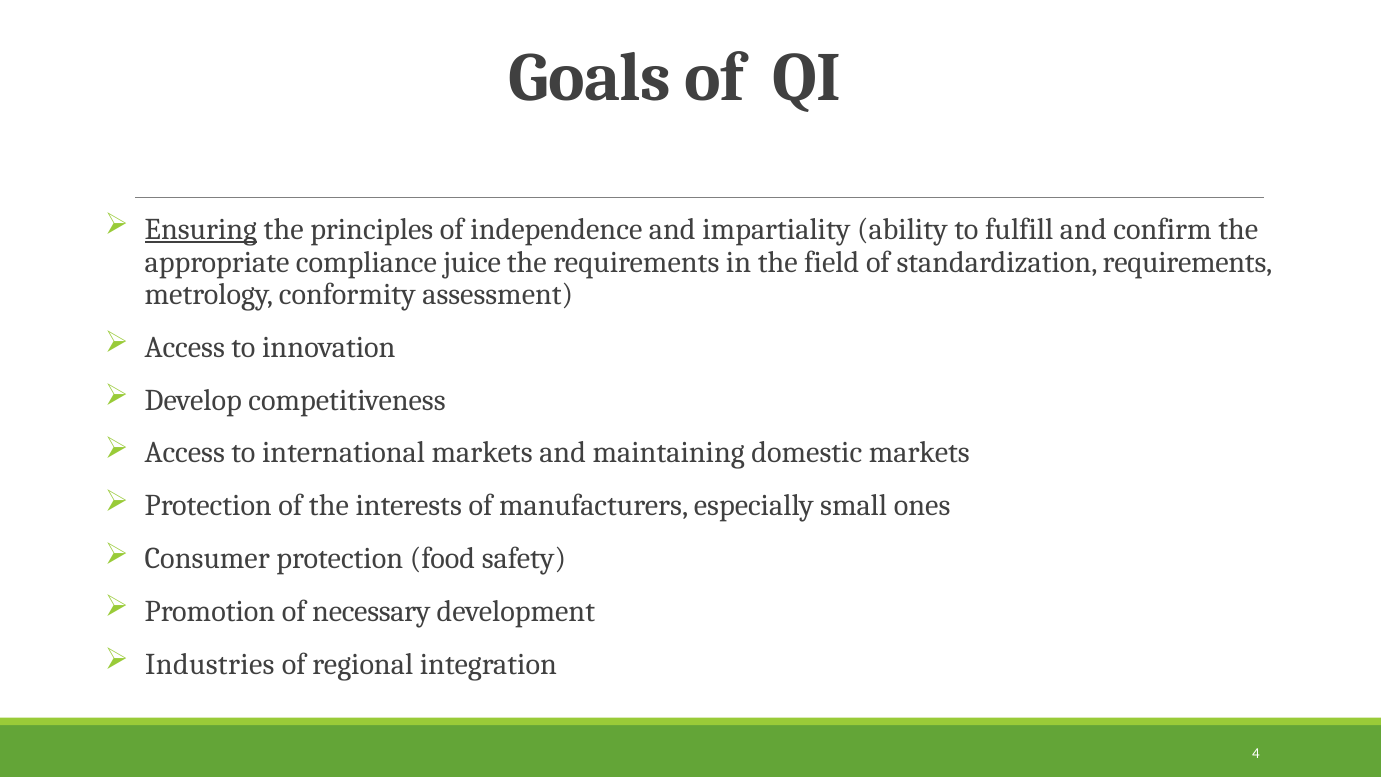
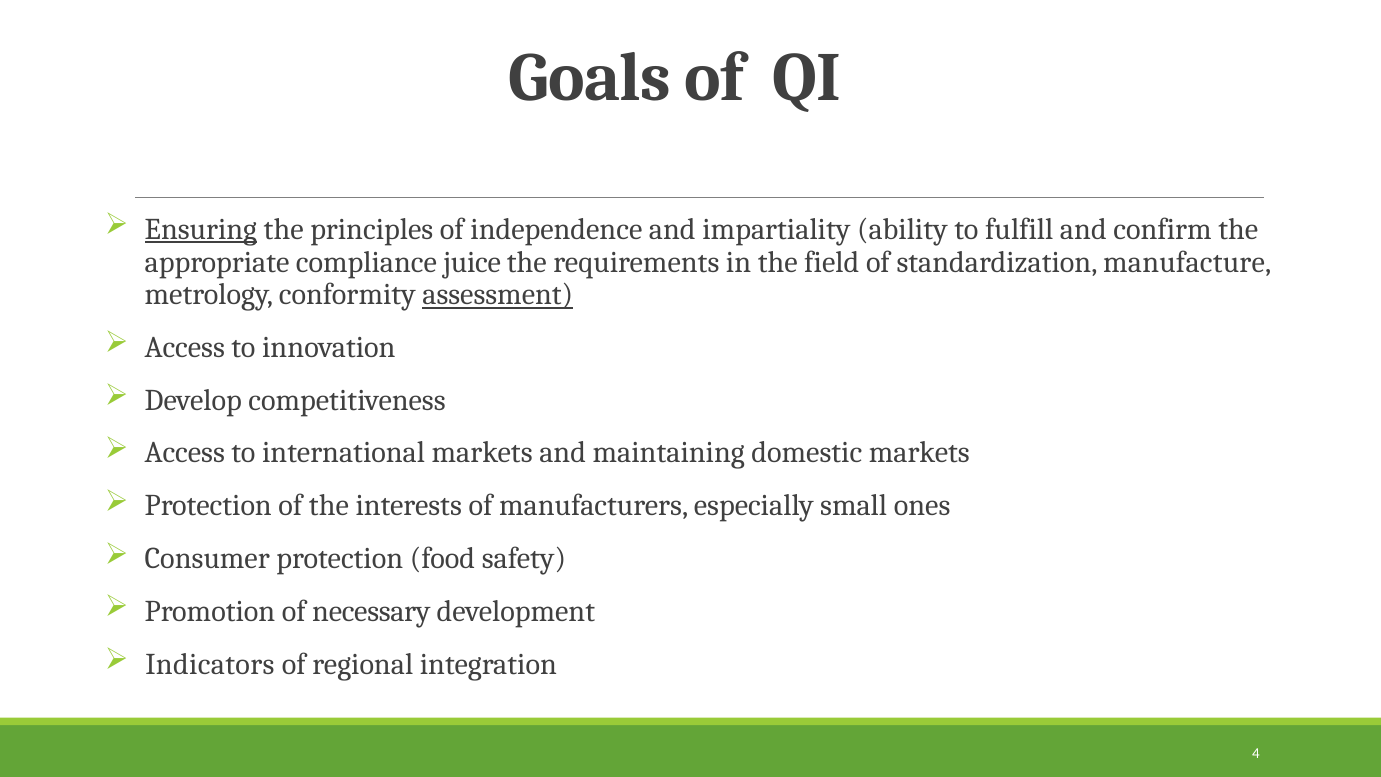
standardization requirements: requirements -> manufacture (1187, 262)
assessment underline: none -> present (498, 295)
Industries: Industries -> Indicators (210, 664)
